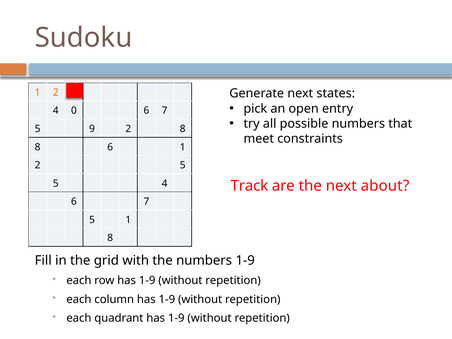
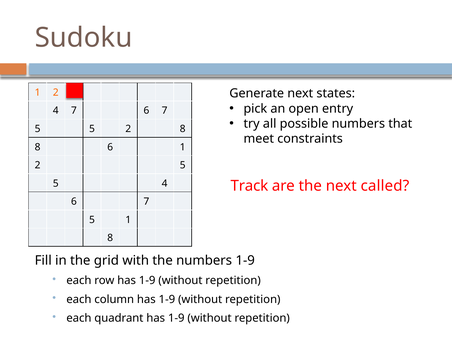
4 0: 0 -> 7 (74, 111)
9: 9 -> 5 (92, 129)
about: about -> called (385, 186)
